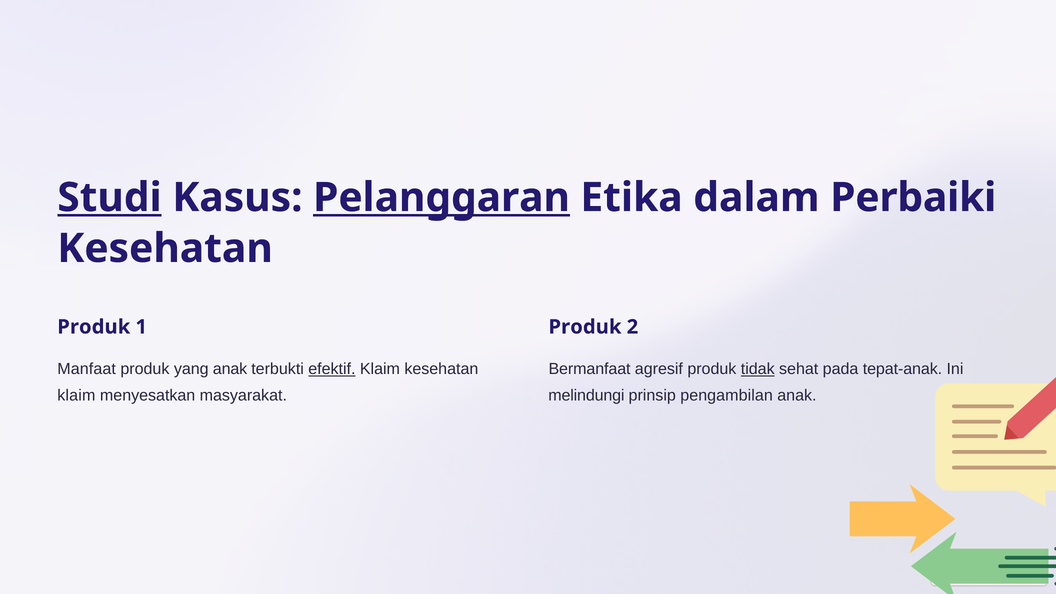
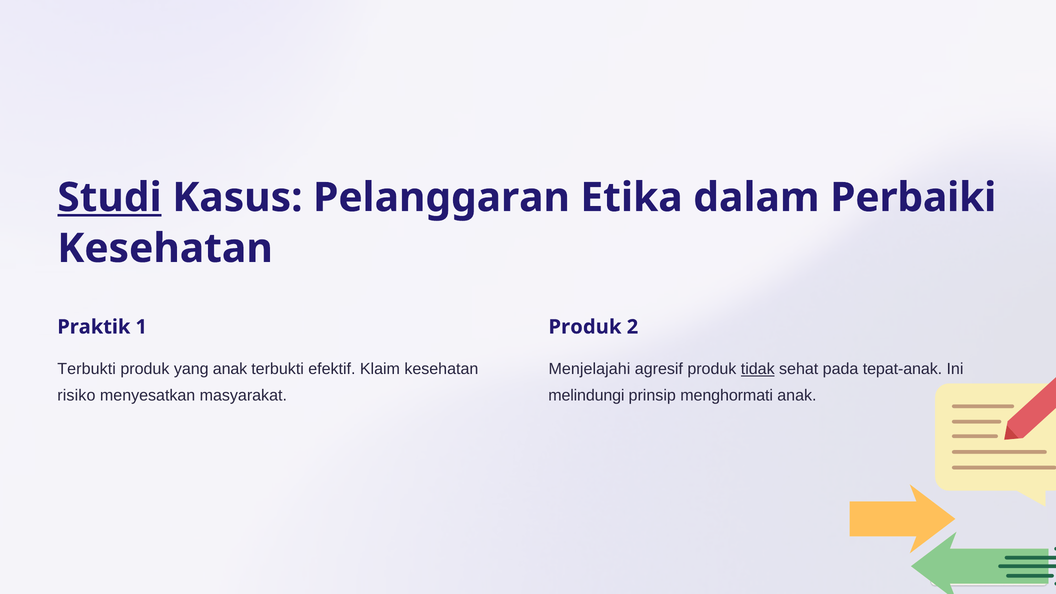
Pelanggaran underline: present -> none (442, 198)
Produk: Produk -> Praktik (94, 327)
Manfaat: Manfaat -> Terbukti (87, 369)
efektif underline: present -> none (332, 369)
Bermanfaat: Bermanfaat -> Menjelajahi (589, 369)
klaim: klaim -> risiko (76, 395)
pengambilan: pengambilan -> menghormati (727, 395)
